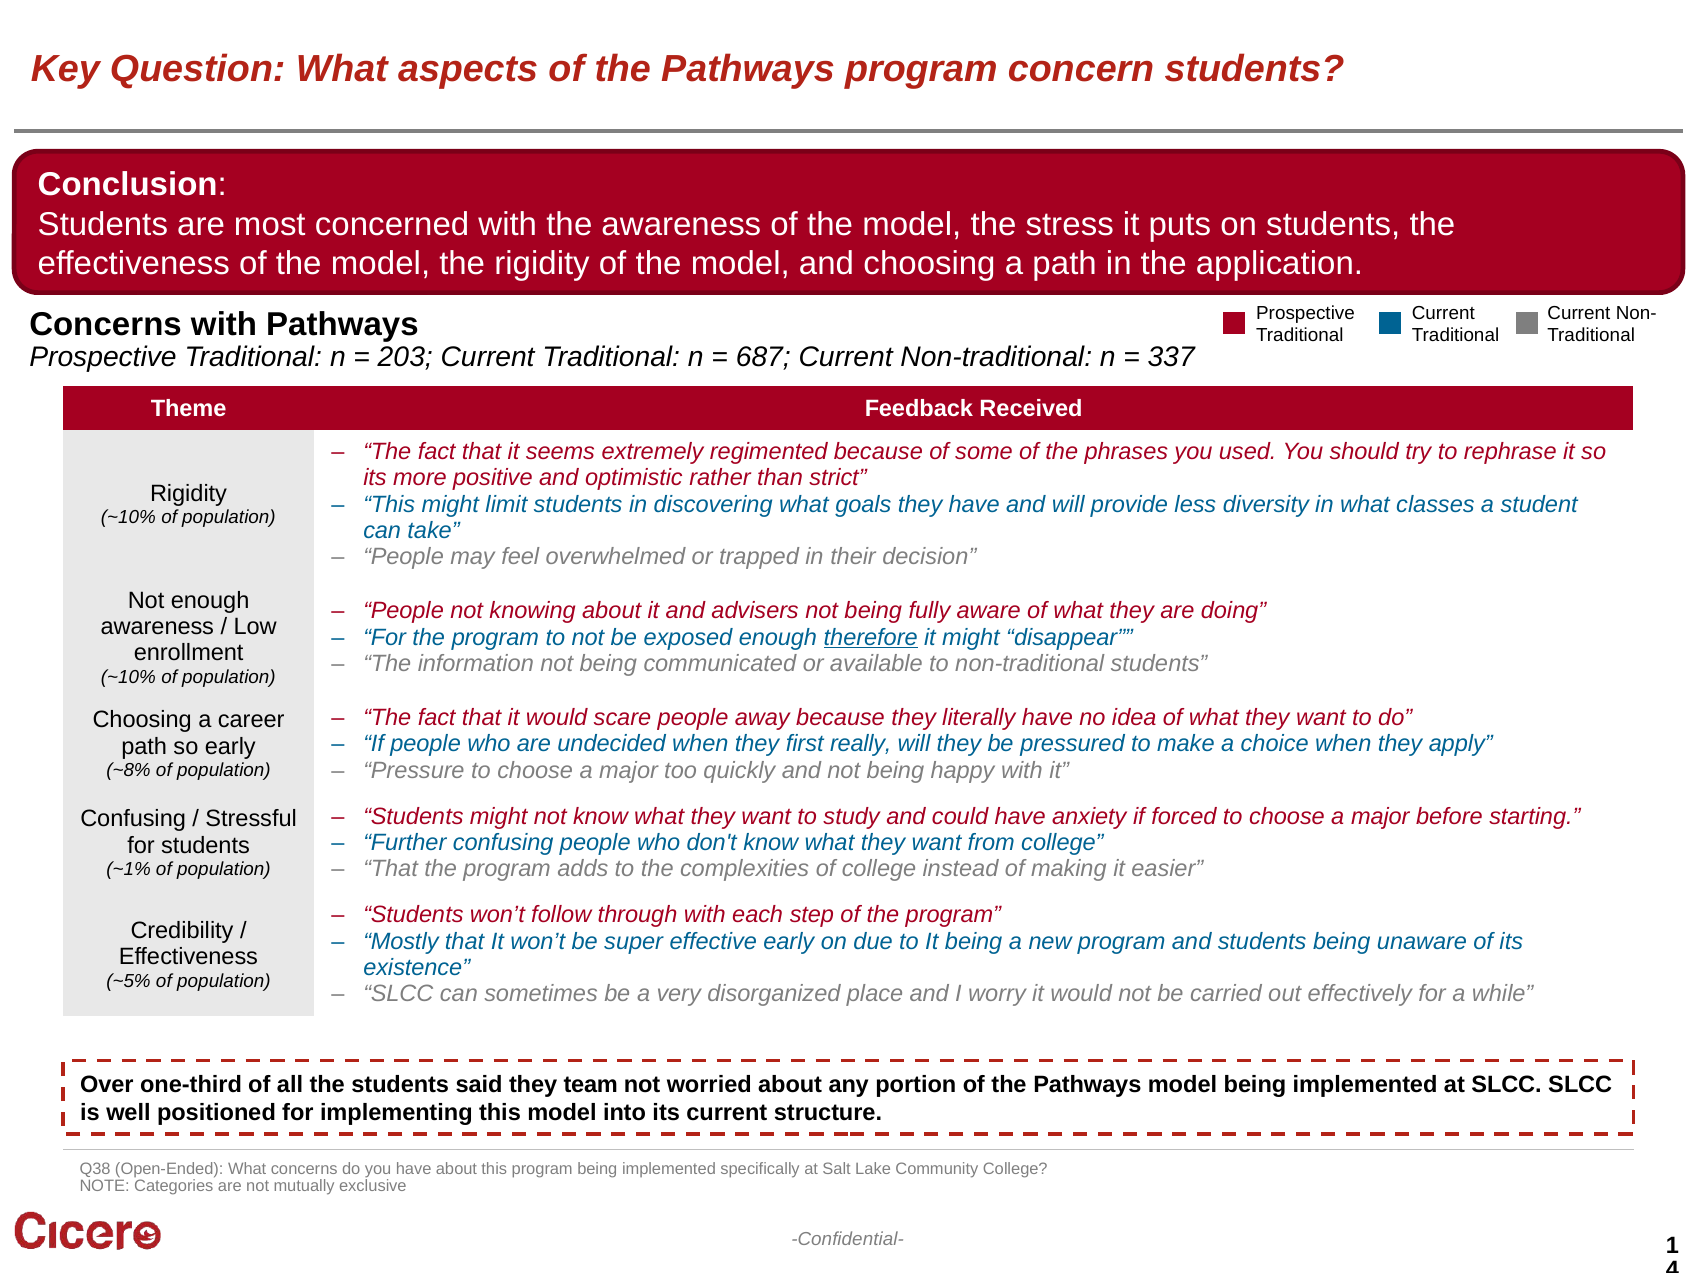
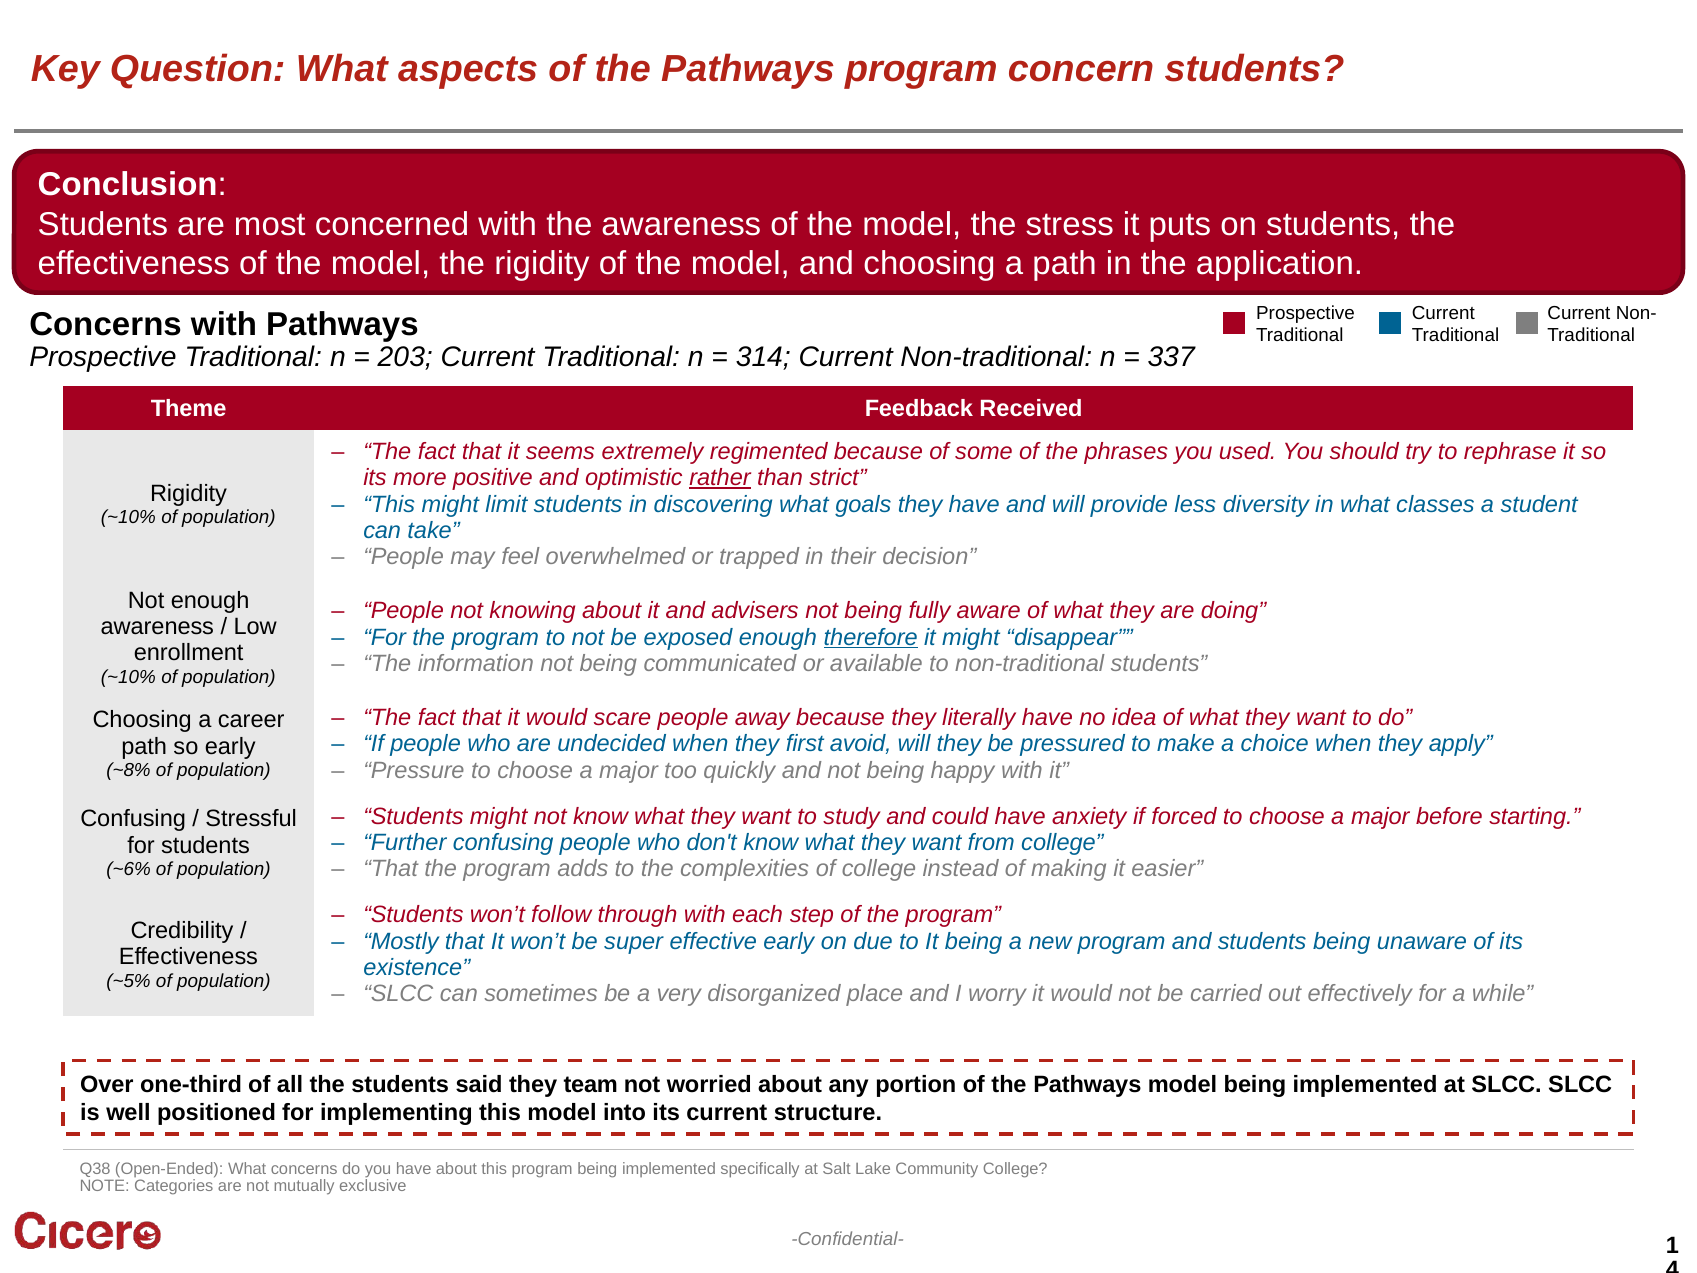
687: 687 -> 314 (763, 358)
rather underline: none -> present (720, 478)
really: really -> avoid (861, 744)
~1%: ~1% -> ~6% (129, 869)
